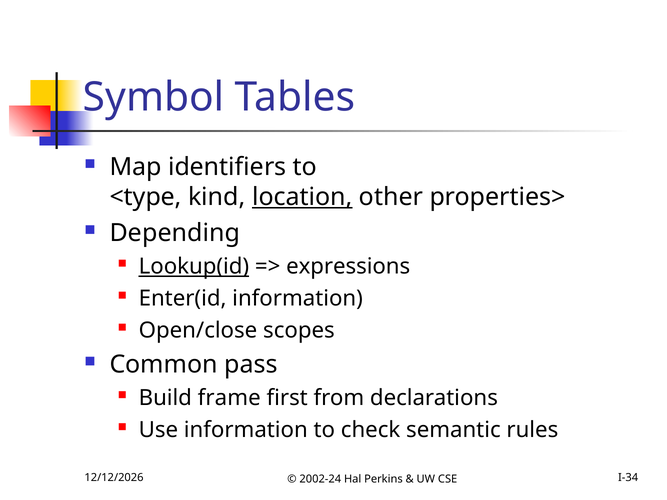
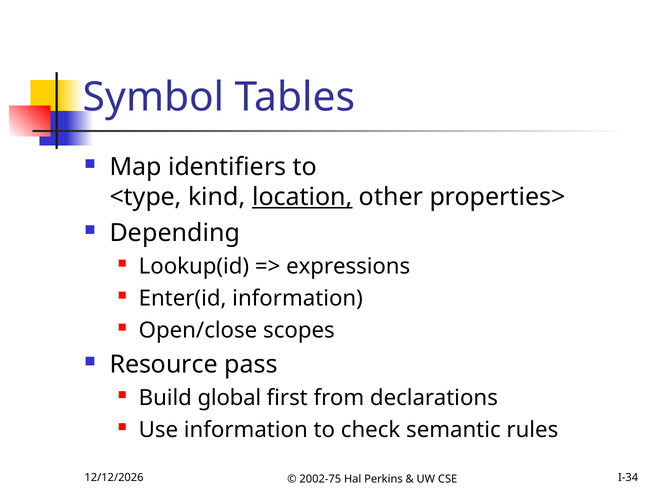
Lookup(id underline: present -> none (194, 267)
Common: Common -> Resource (164, 365)
frame: frame -> global (229, 398)
2002-24: 2002-24 -> 2002-75 (320, 480)
